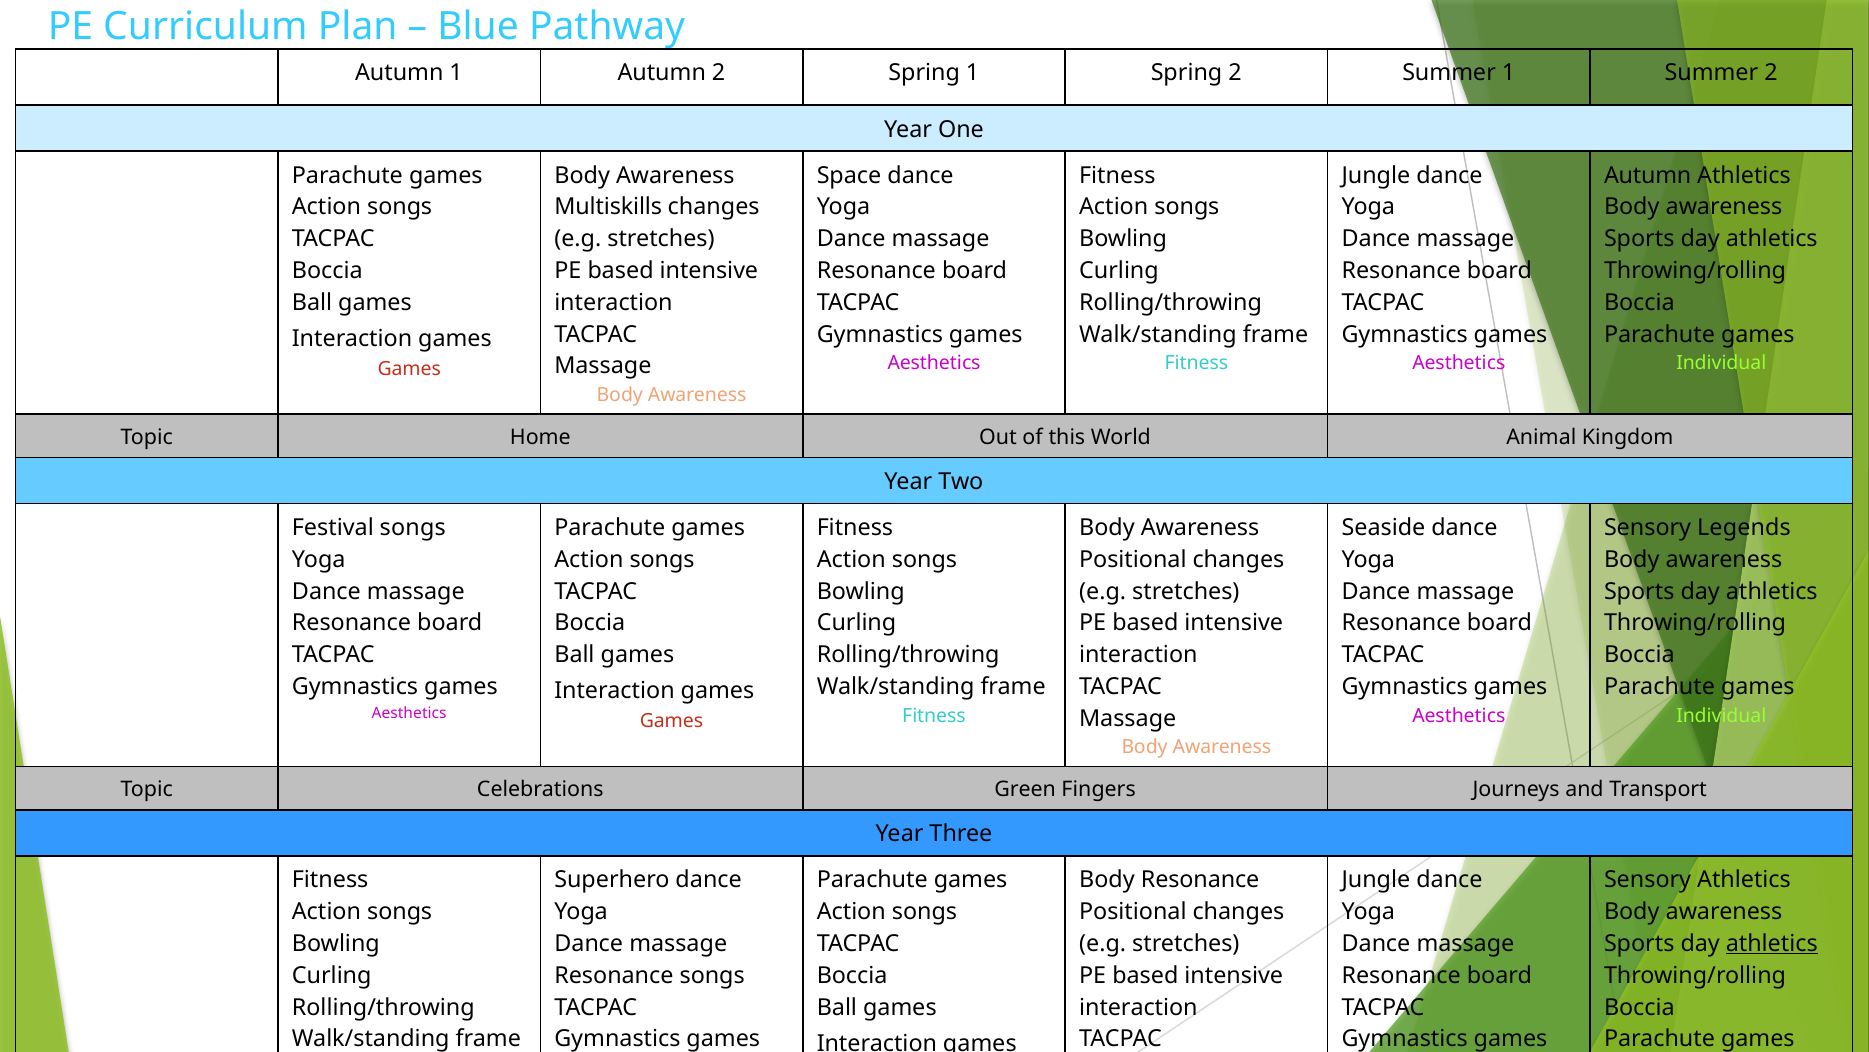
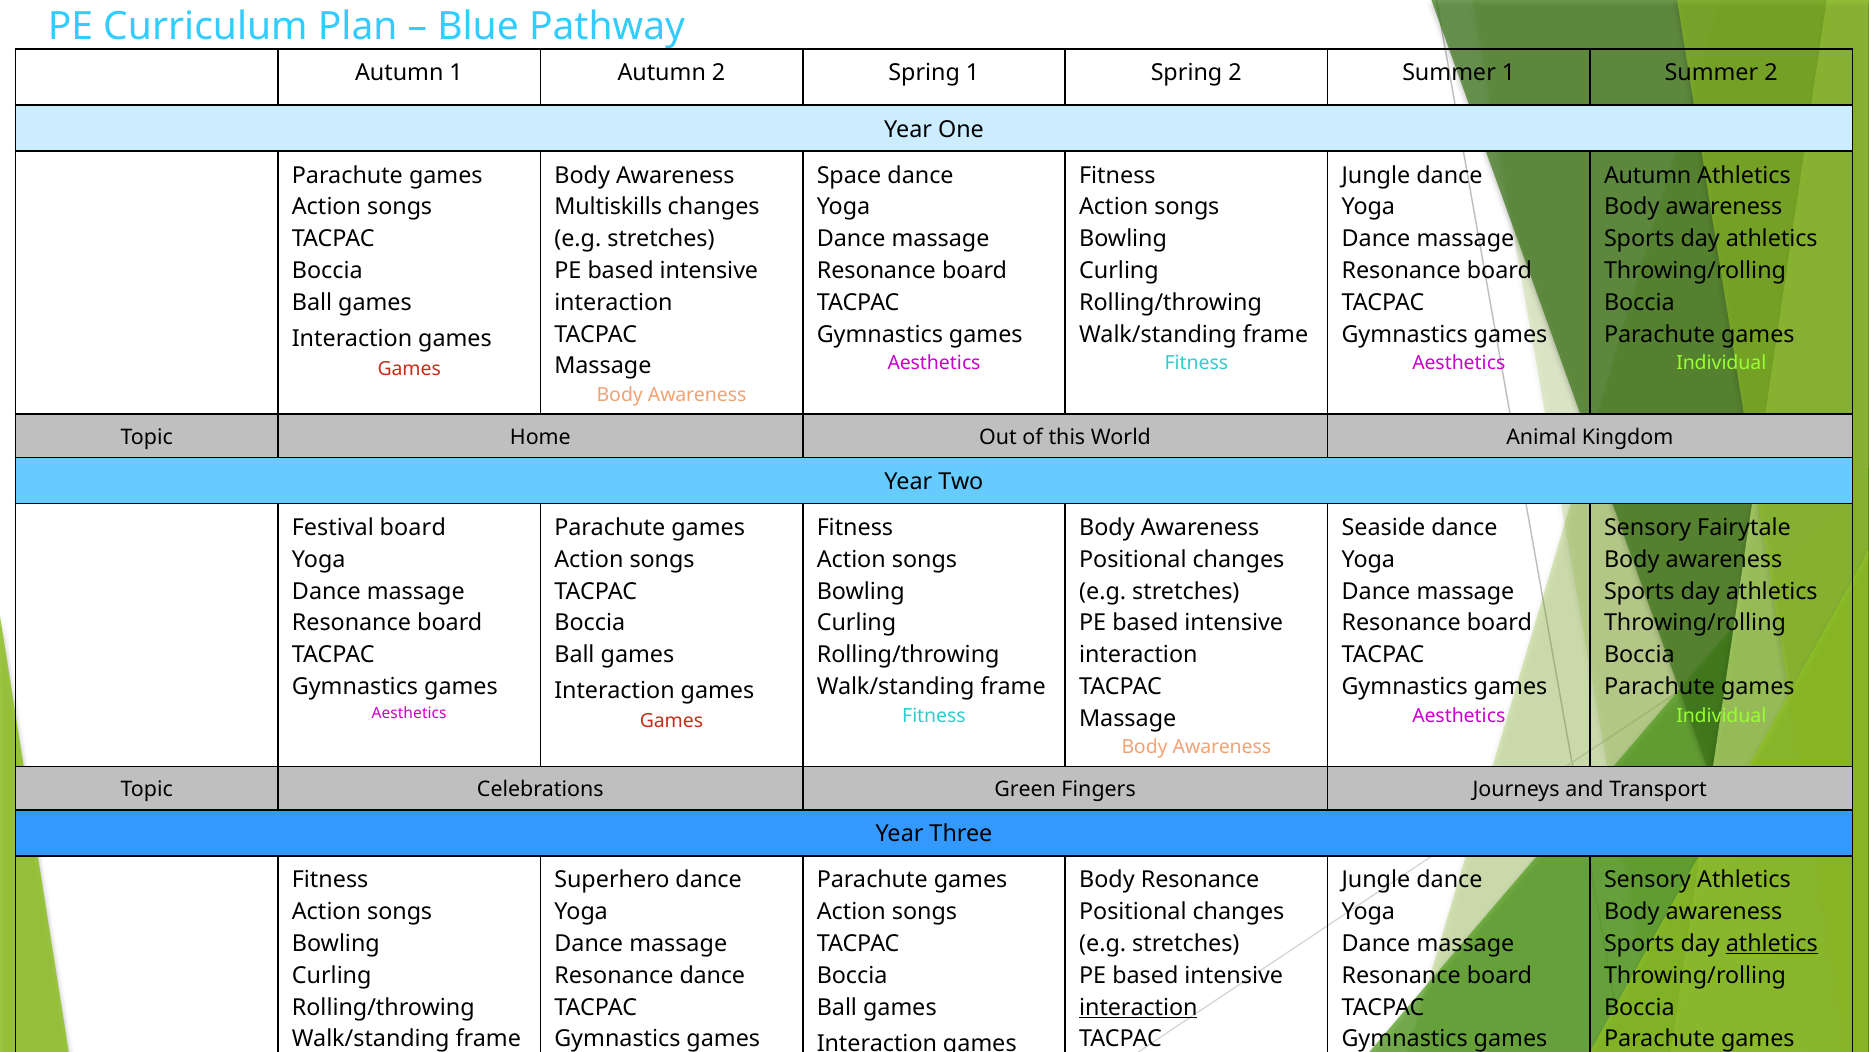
Festival songs: songs -> board (413, 527)
Legends: Legends -> Fairytale (1744, 527)
Resonance songs: songs -> dance (712, 975)
interaction underline: none -> present (1138, 1007)
